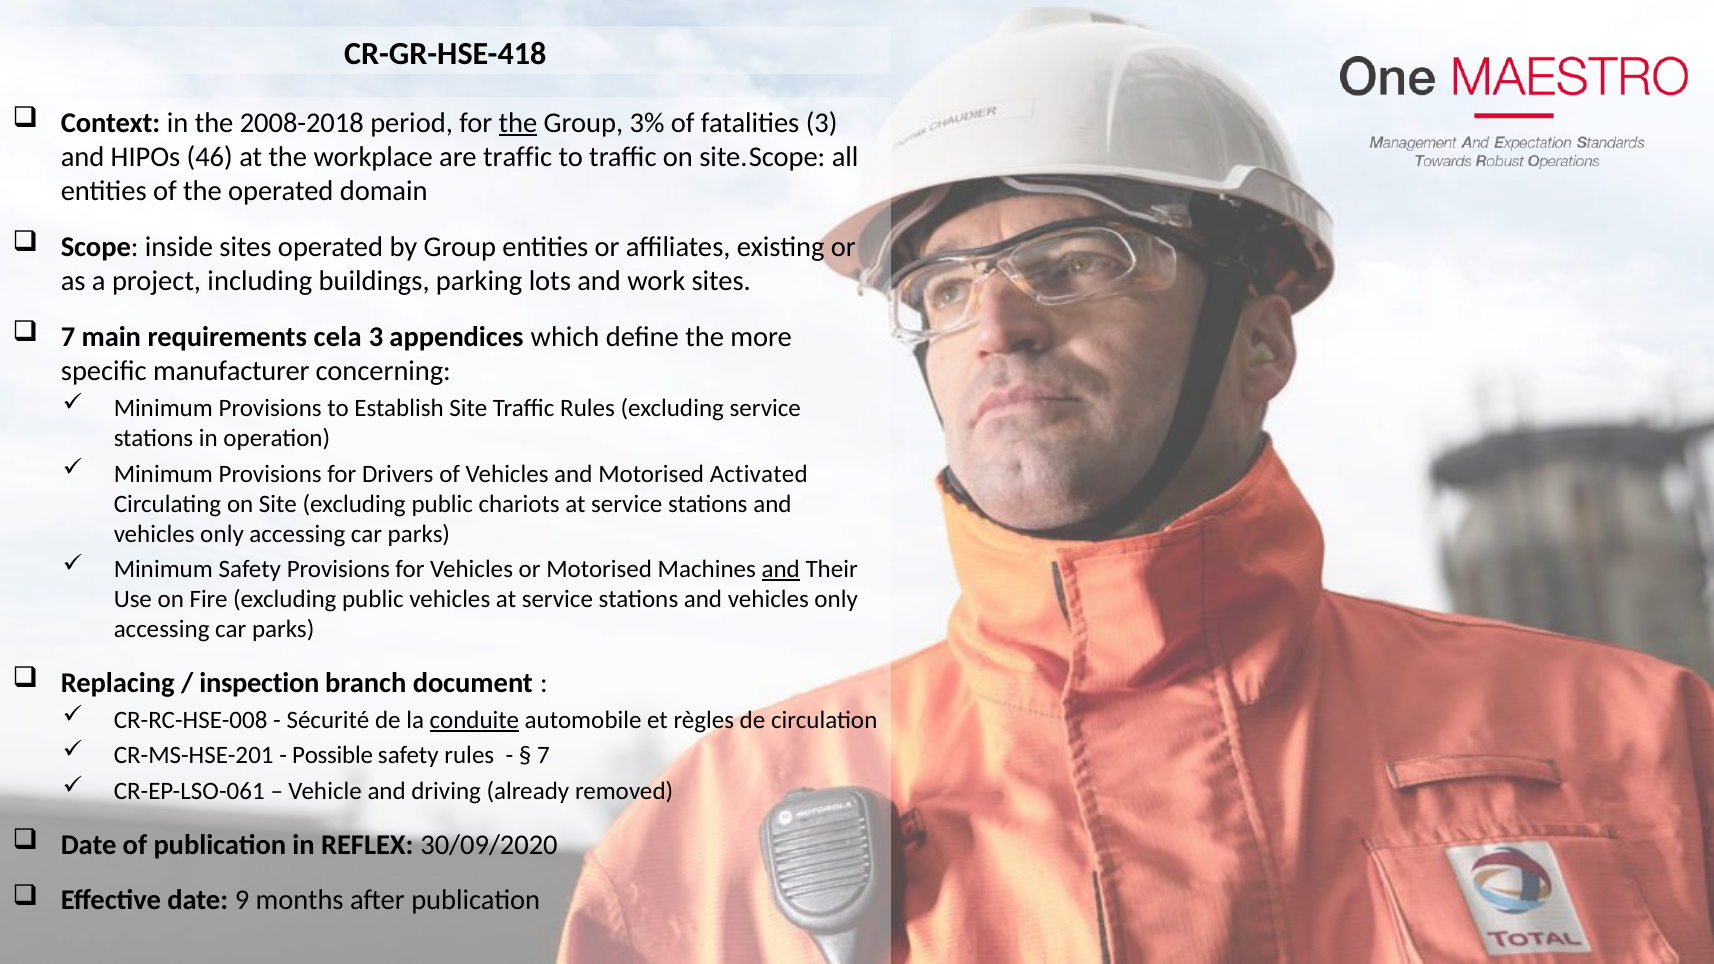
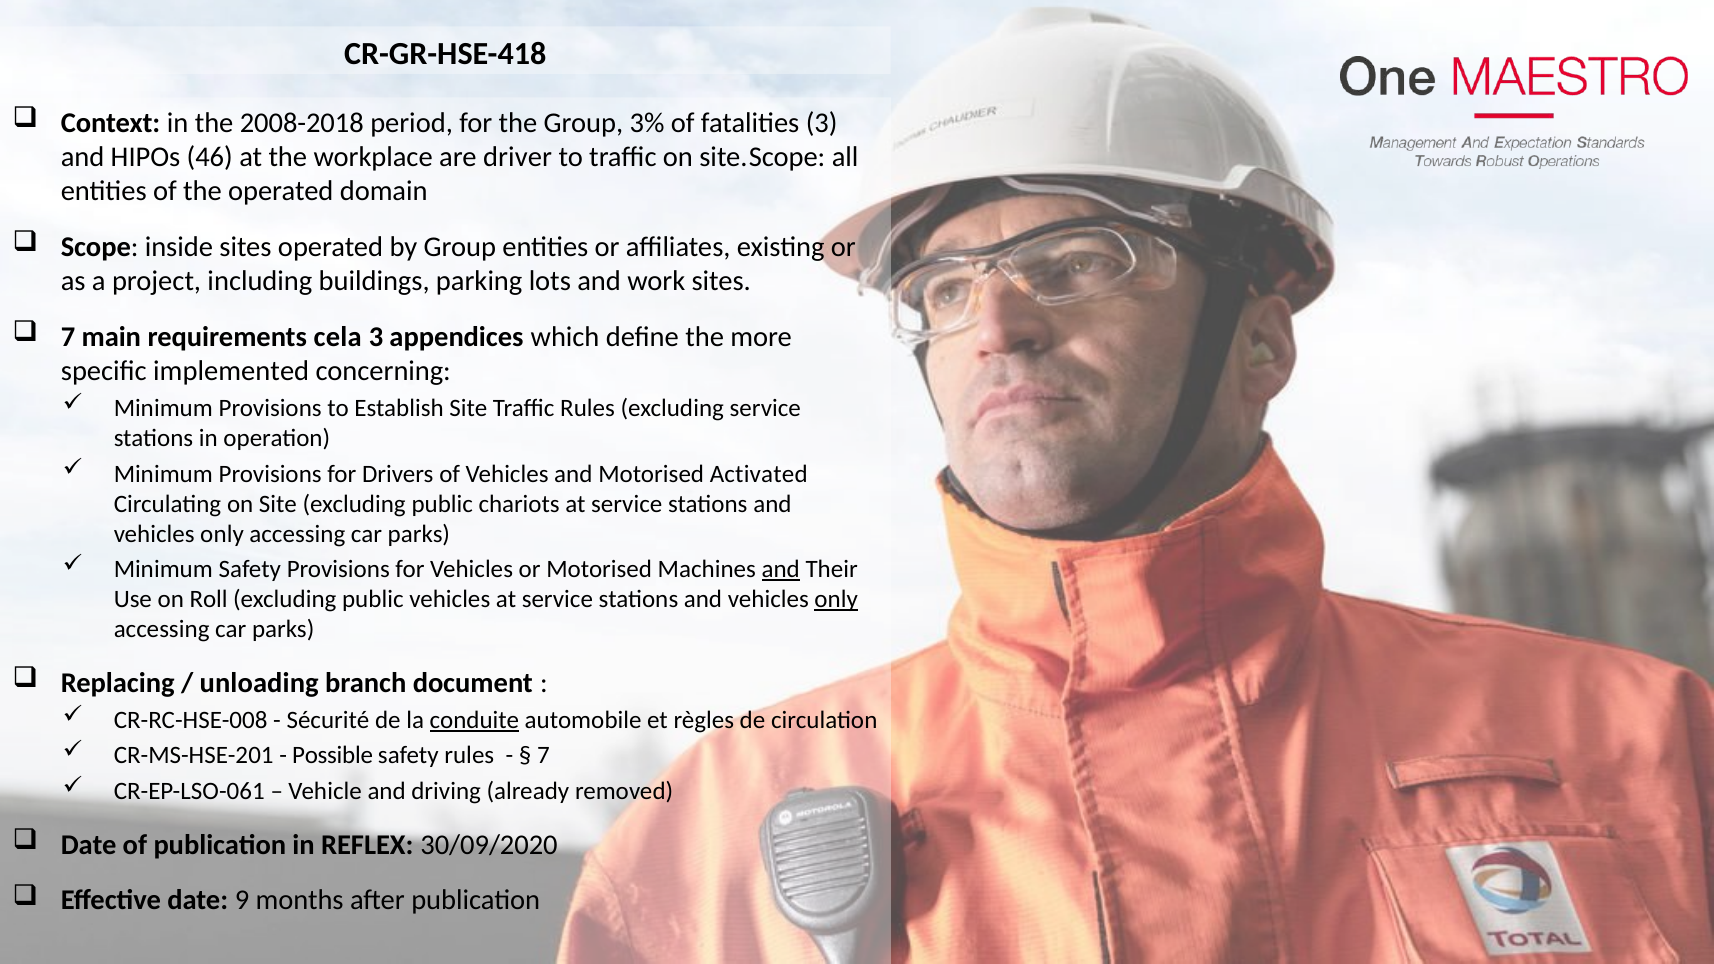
the underline: present -> none (518, 123)
are traffic: traffic -> driver (518, 157)
manufacturer: manufacturer -> implemented (231, 371)
Fire: Fire -> Roll (209, 599)
only underline: none -> present (836, 599)
inspection: inspection -> unloading (259, 683)
